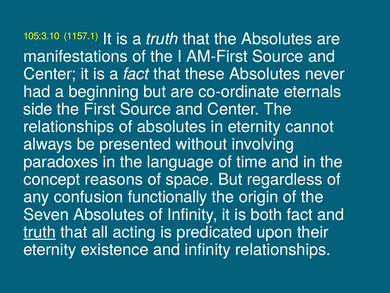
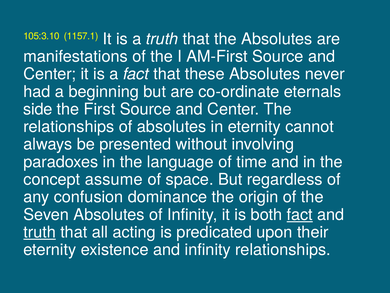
reasons: reasons -> assume (114, 179)
functionally: functionally -> dominance (168, 197)
fact underline: none -> present (300, 214)
